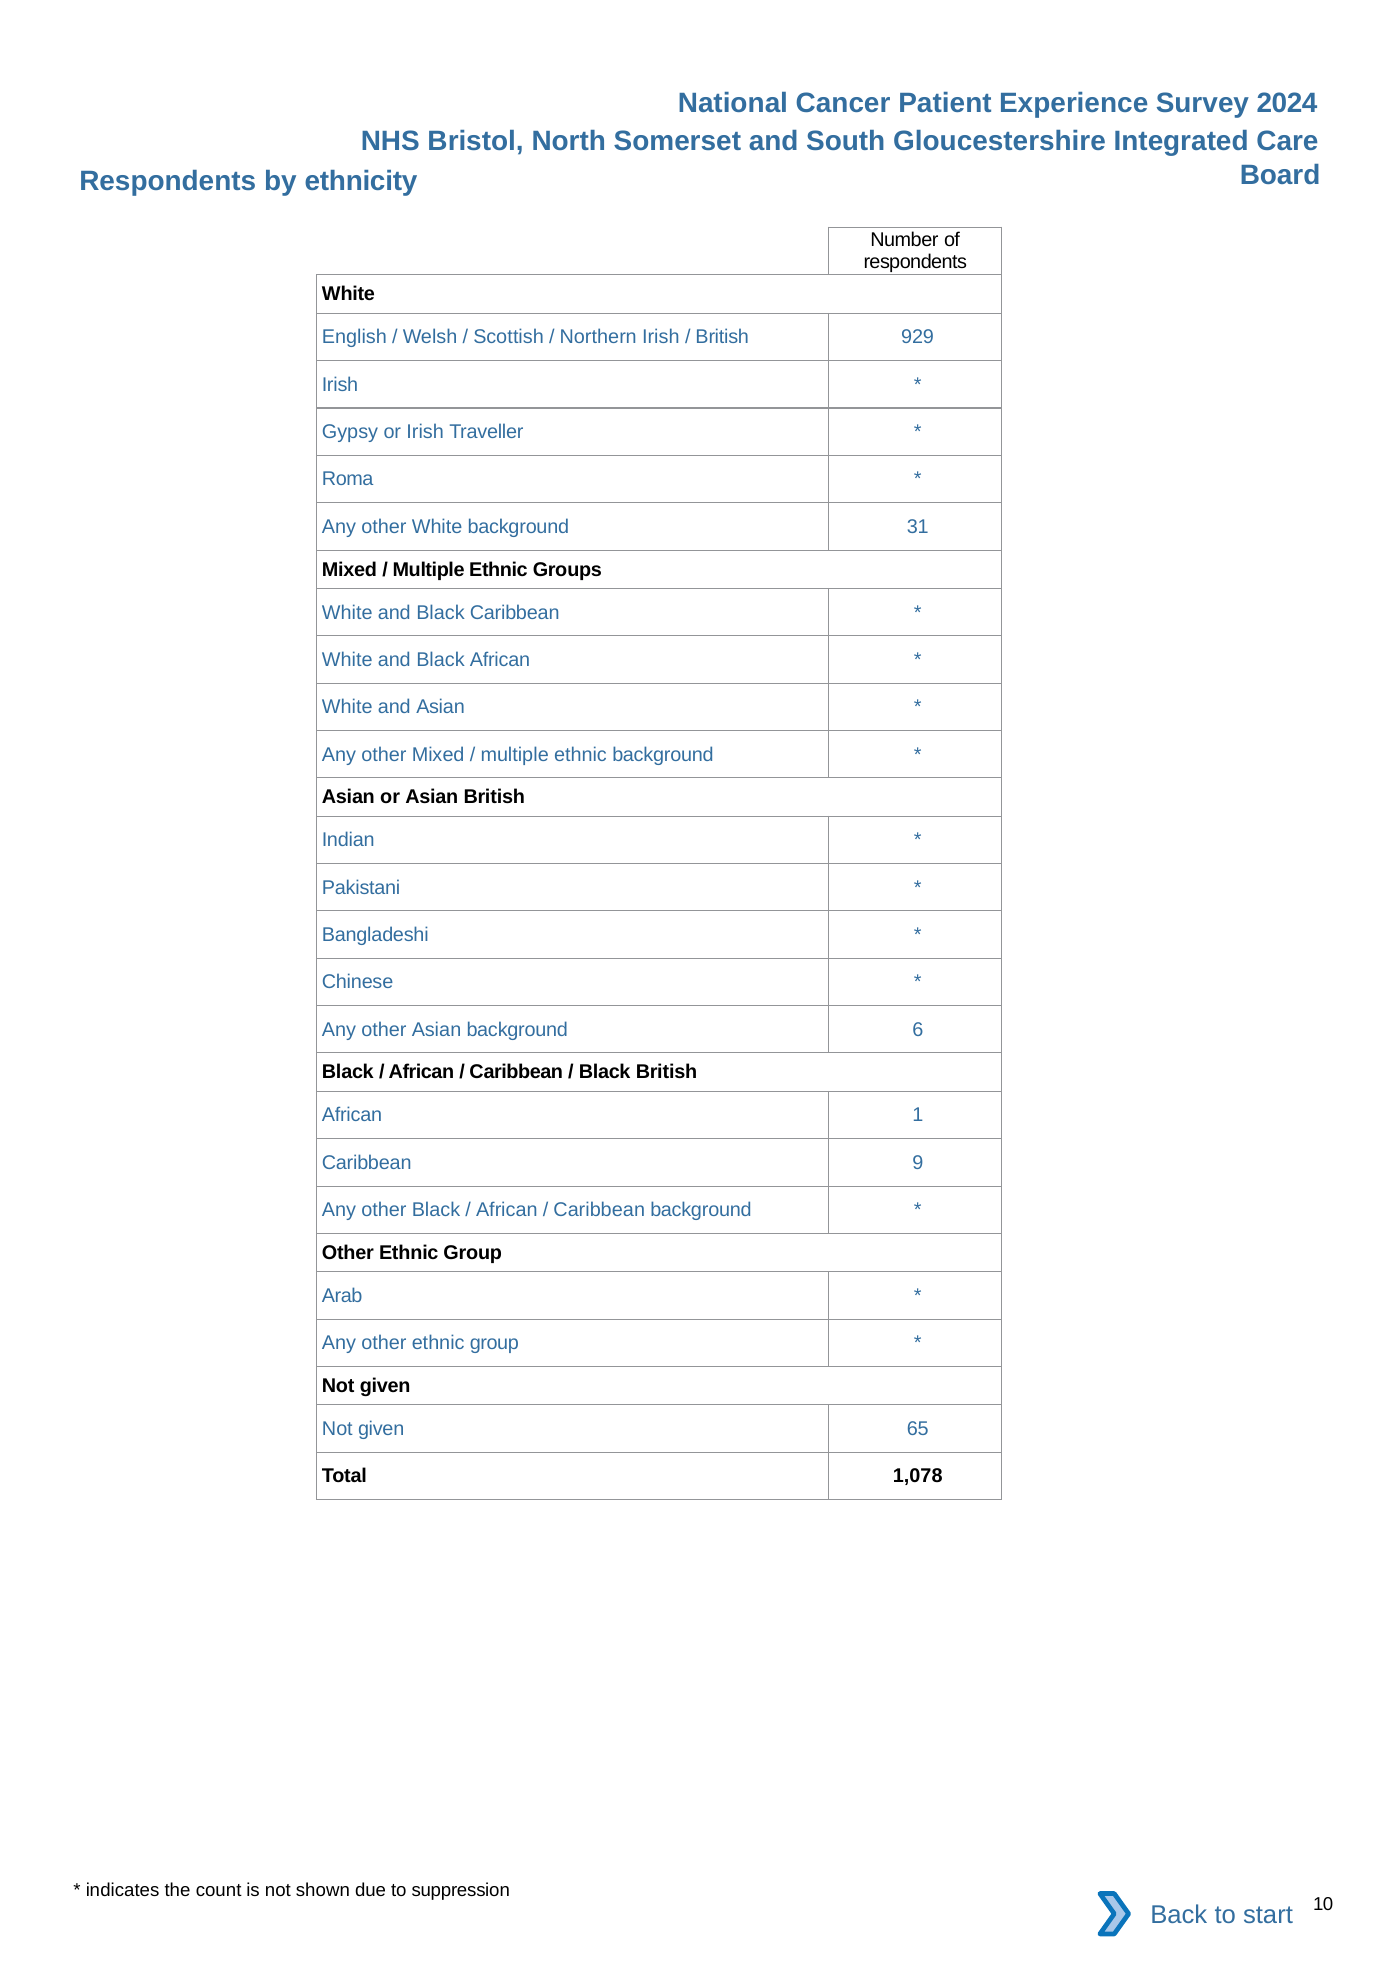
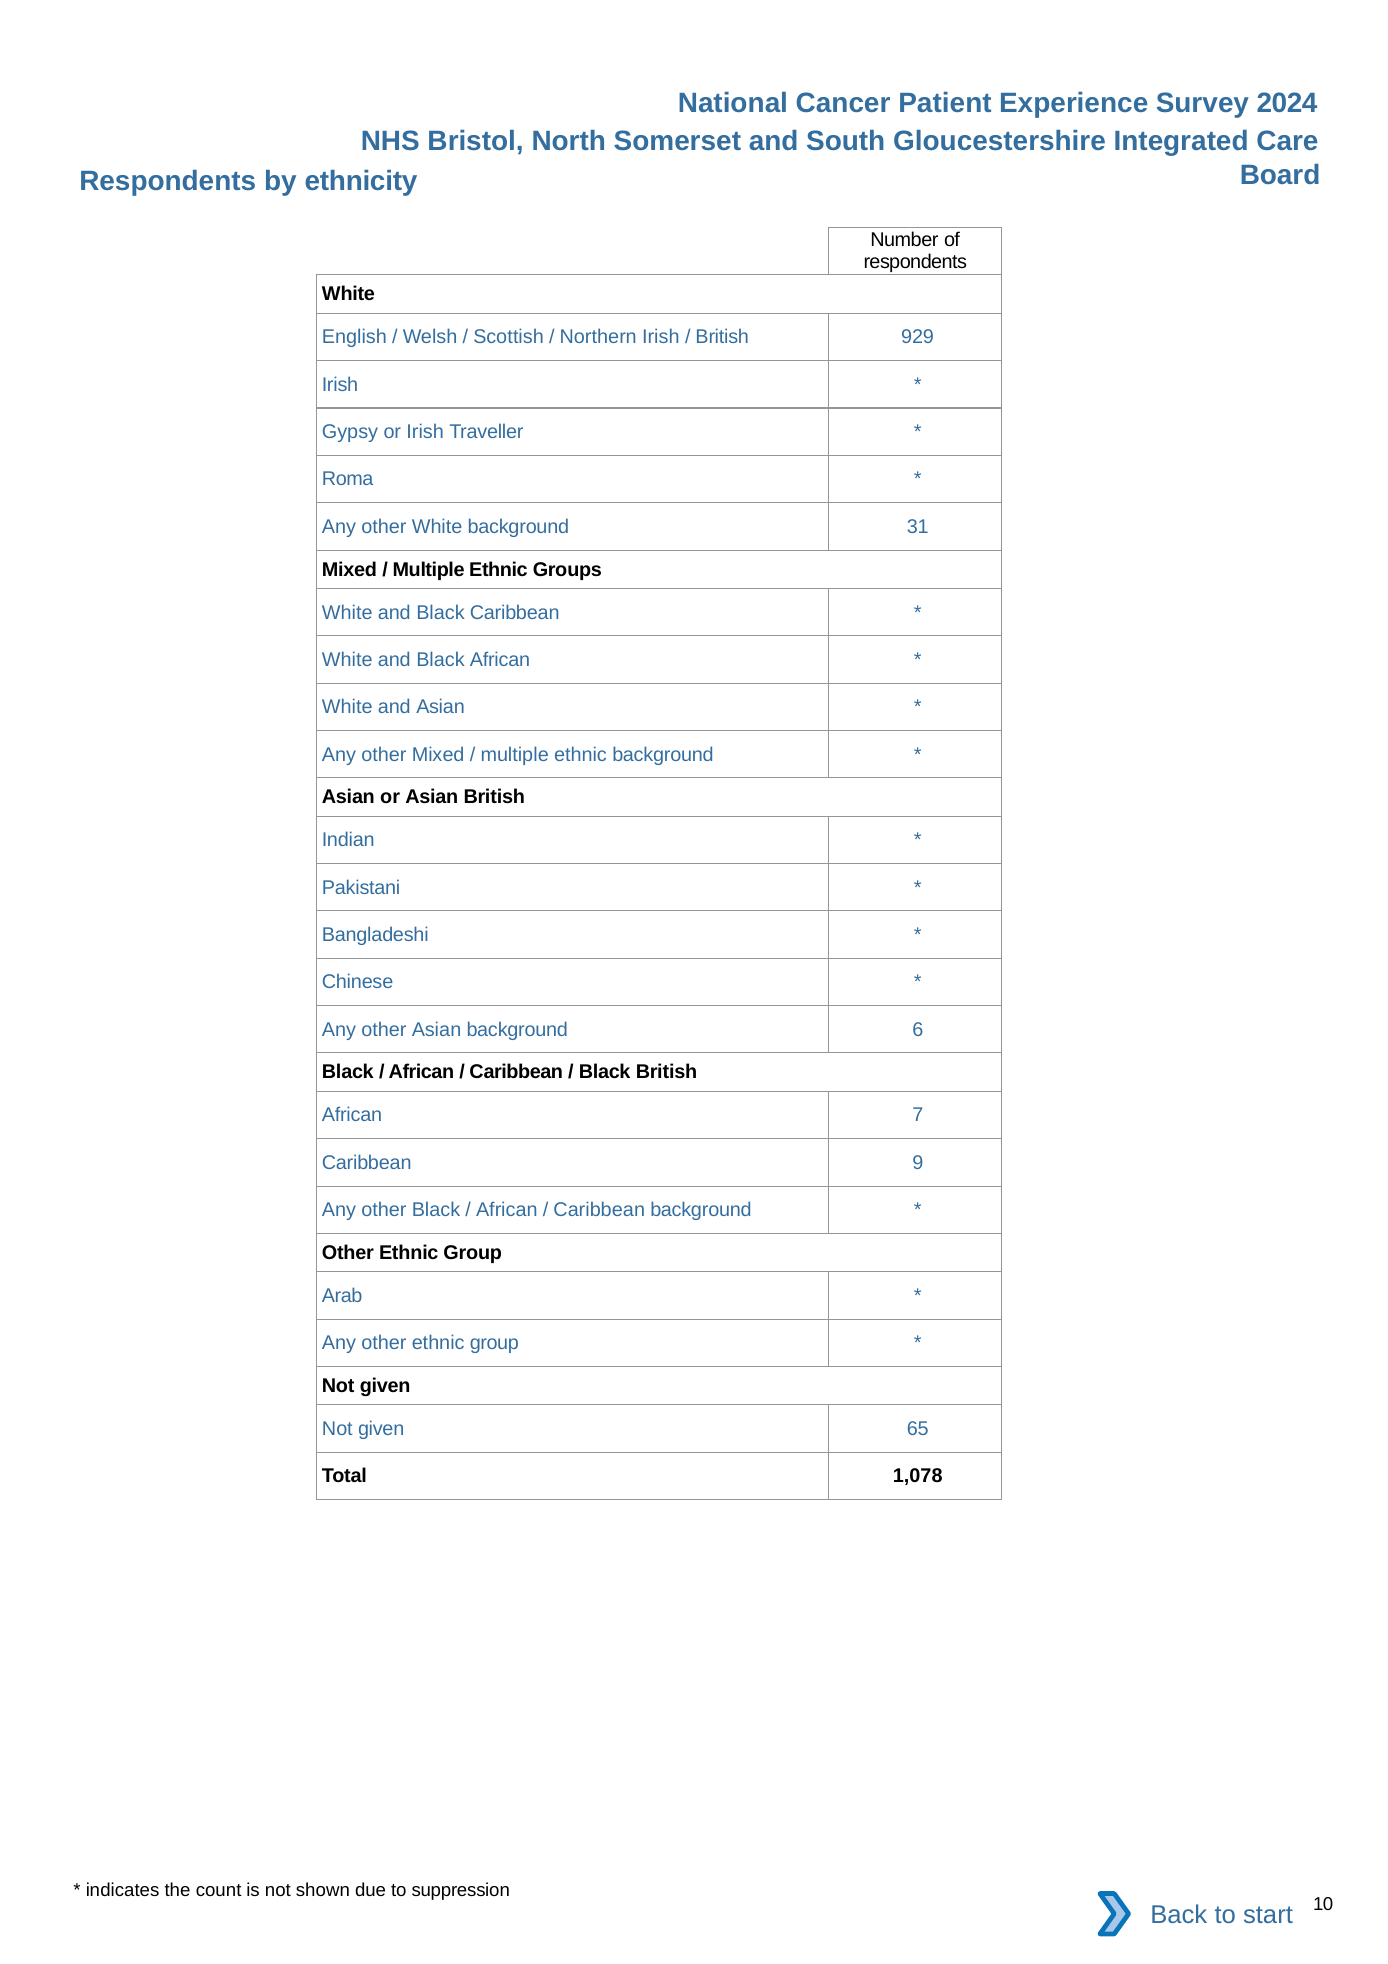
1: 1 -> 7 (918, 1115)
